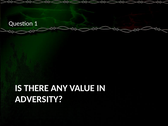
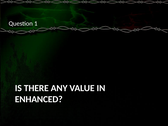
ADVERSITY: ADVERSITY -> ENHANCED (39, 99)
